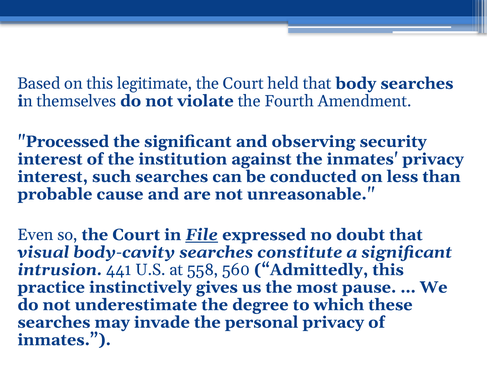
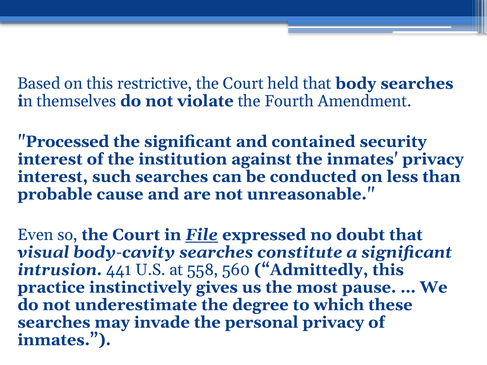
legitimate: legitimate -> restrictive (155, 84)
observing: observing -> contained (313, 142)
